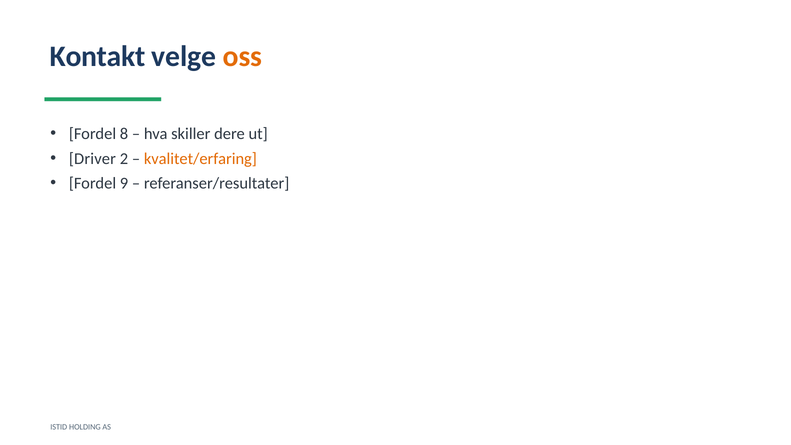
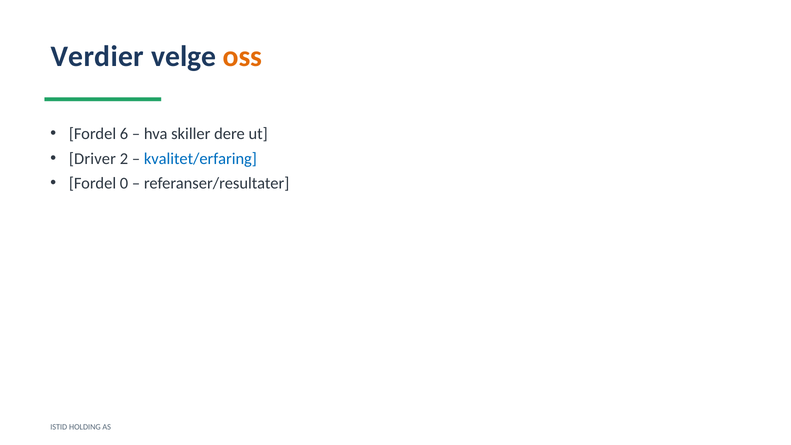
Kontakt: Kontakt -> Verdier (97, 56)
8: 8 -> 6 (124, 134)
kvalitet/erfaring colour: orange -> blue (200, 159)
9: 9 -> 0 (124, 183)
